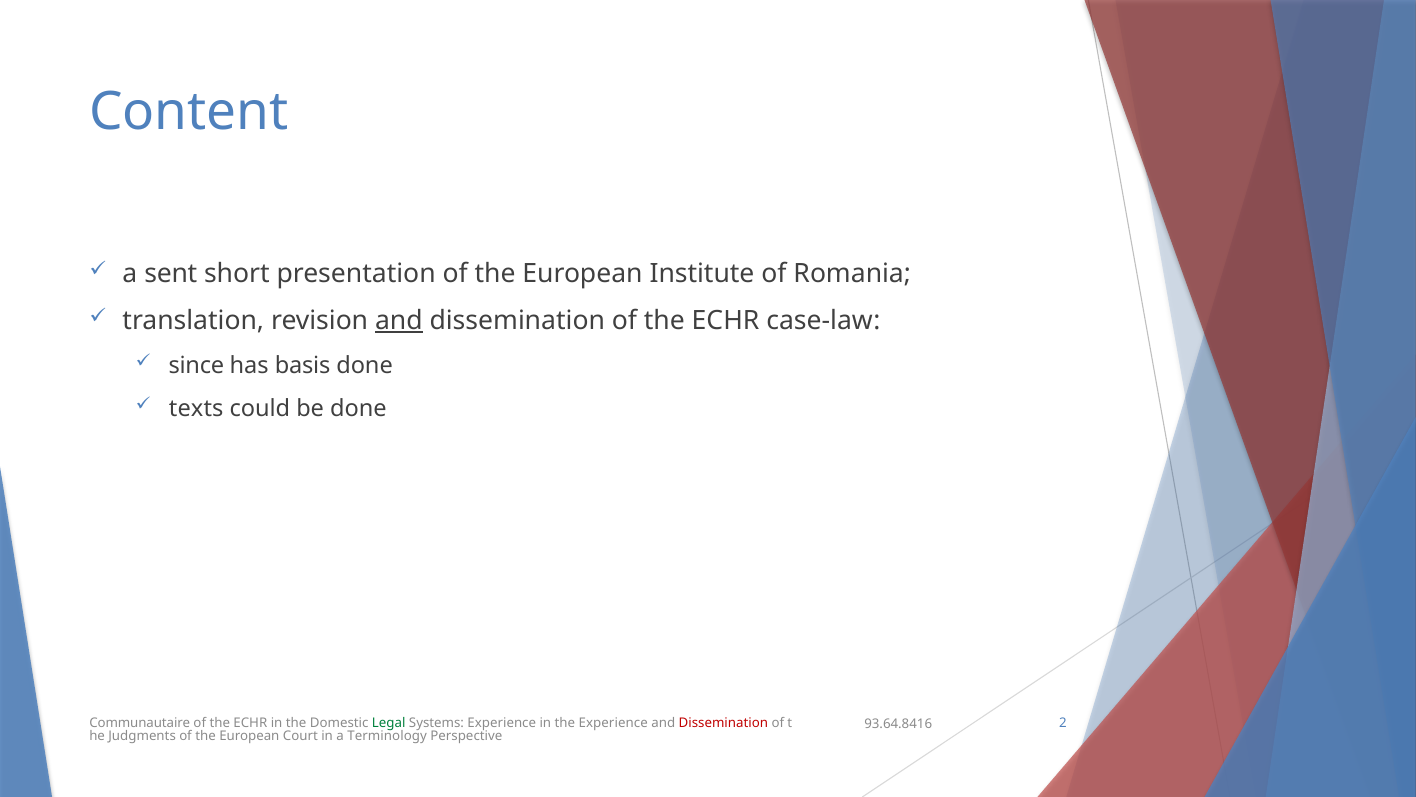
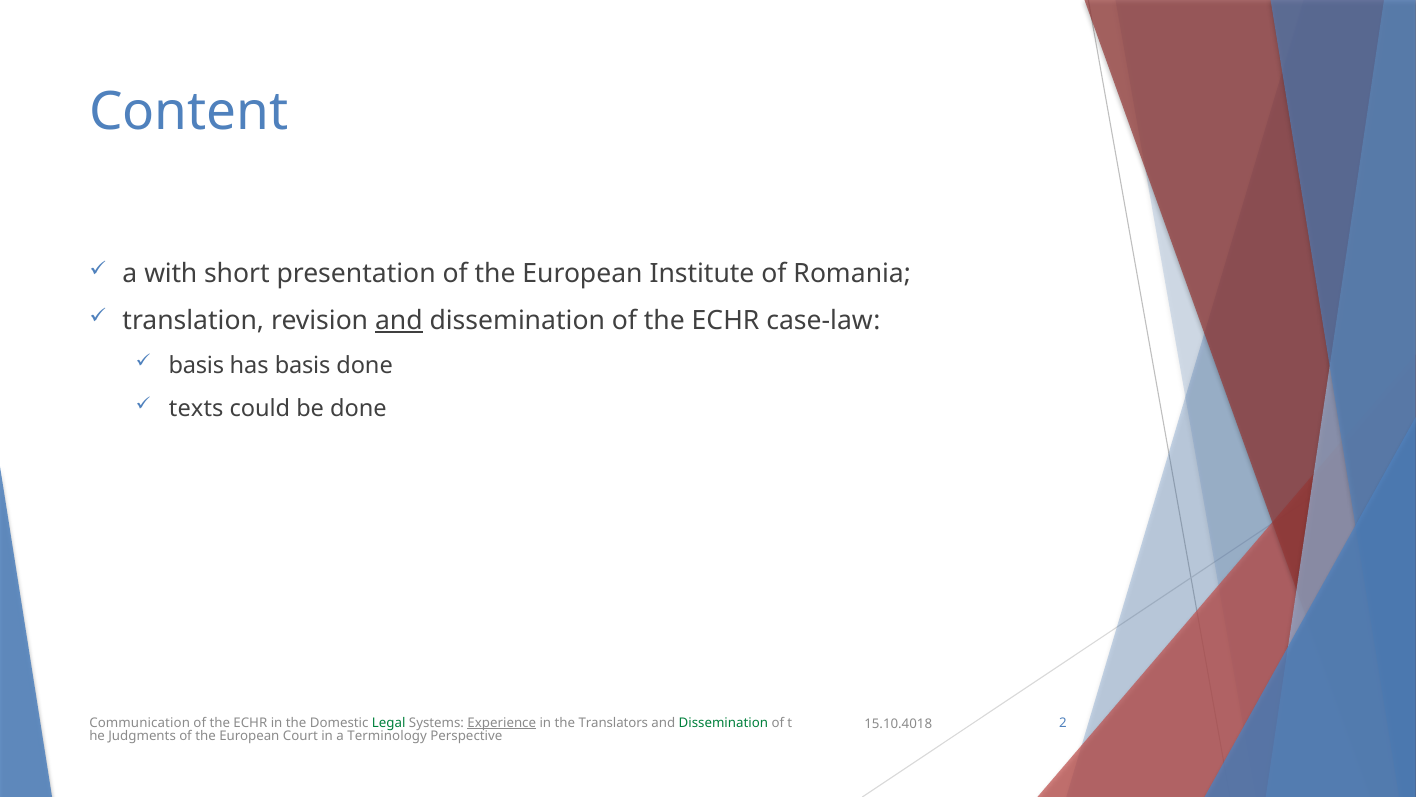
sent: sent -> with (171, 274)
since: since -> basis (196, 365)
Communautaire: Communautaire -> Communication (140, 723)
Experience underline: none -> present (502, 723)
the Experience: Experience -> Translators (613, 723)
Dissemination colour: red -> green (723, 723)
93.64.8416: 93.64.8416 -> 15.10.4018 (898, 724)
